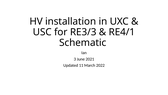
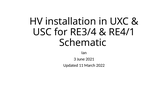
RE3/3: RE3/3 -> RE3/4 (83, 32)
